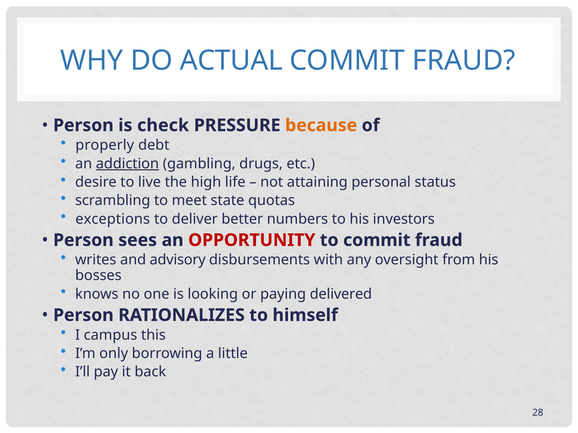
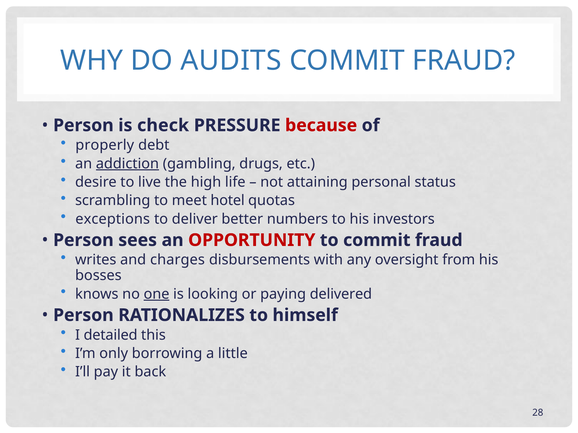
ACTUAL: ACTUAL -> AUDITS (231, 61)
because colour: orange -> red (321, 125)
state: state -> hotel (228, 201)
advisory: advisory -> charges (177, 260)
one underline: none -> present (157, 294)
campus: campus -> detailed (111, 335)
